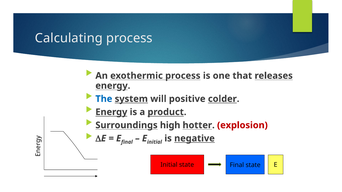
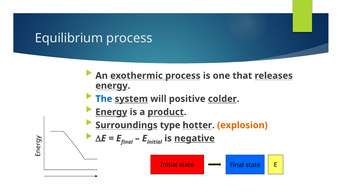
Calculating: Calculating -> Equilibrium (69, 38)
high: high -> type (170, 125)
explosion colour: red -> orange (242, 125)
